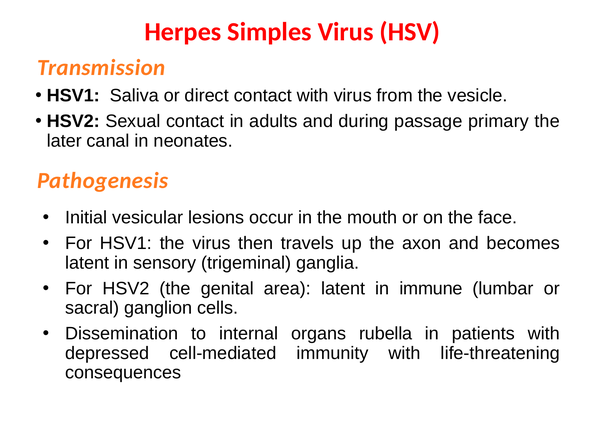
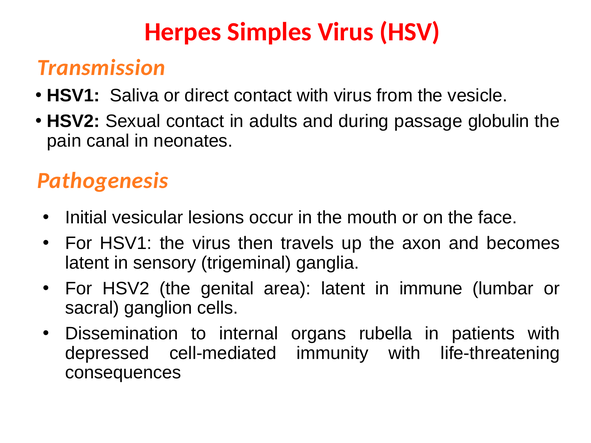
primary: primary -> globulin (499, 121)
later: later -> pain (64, 141)
